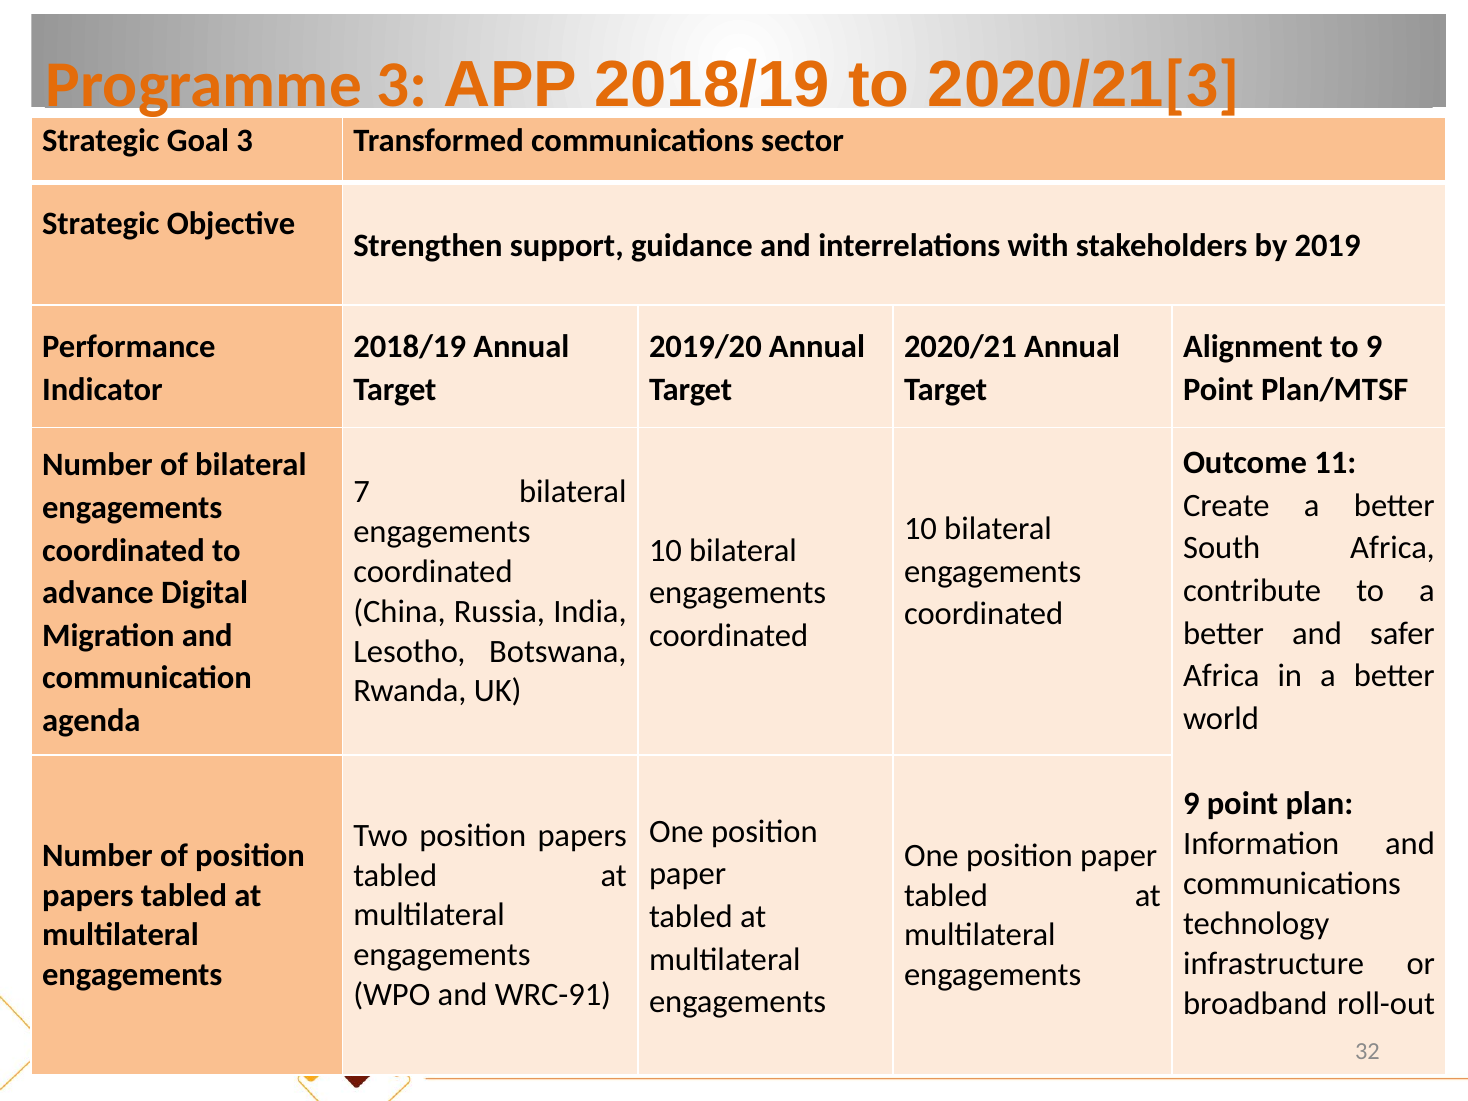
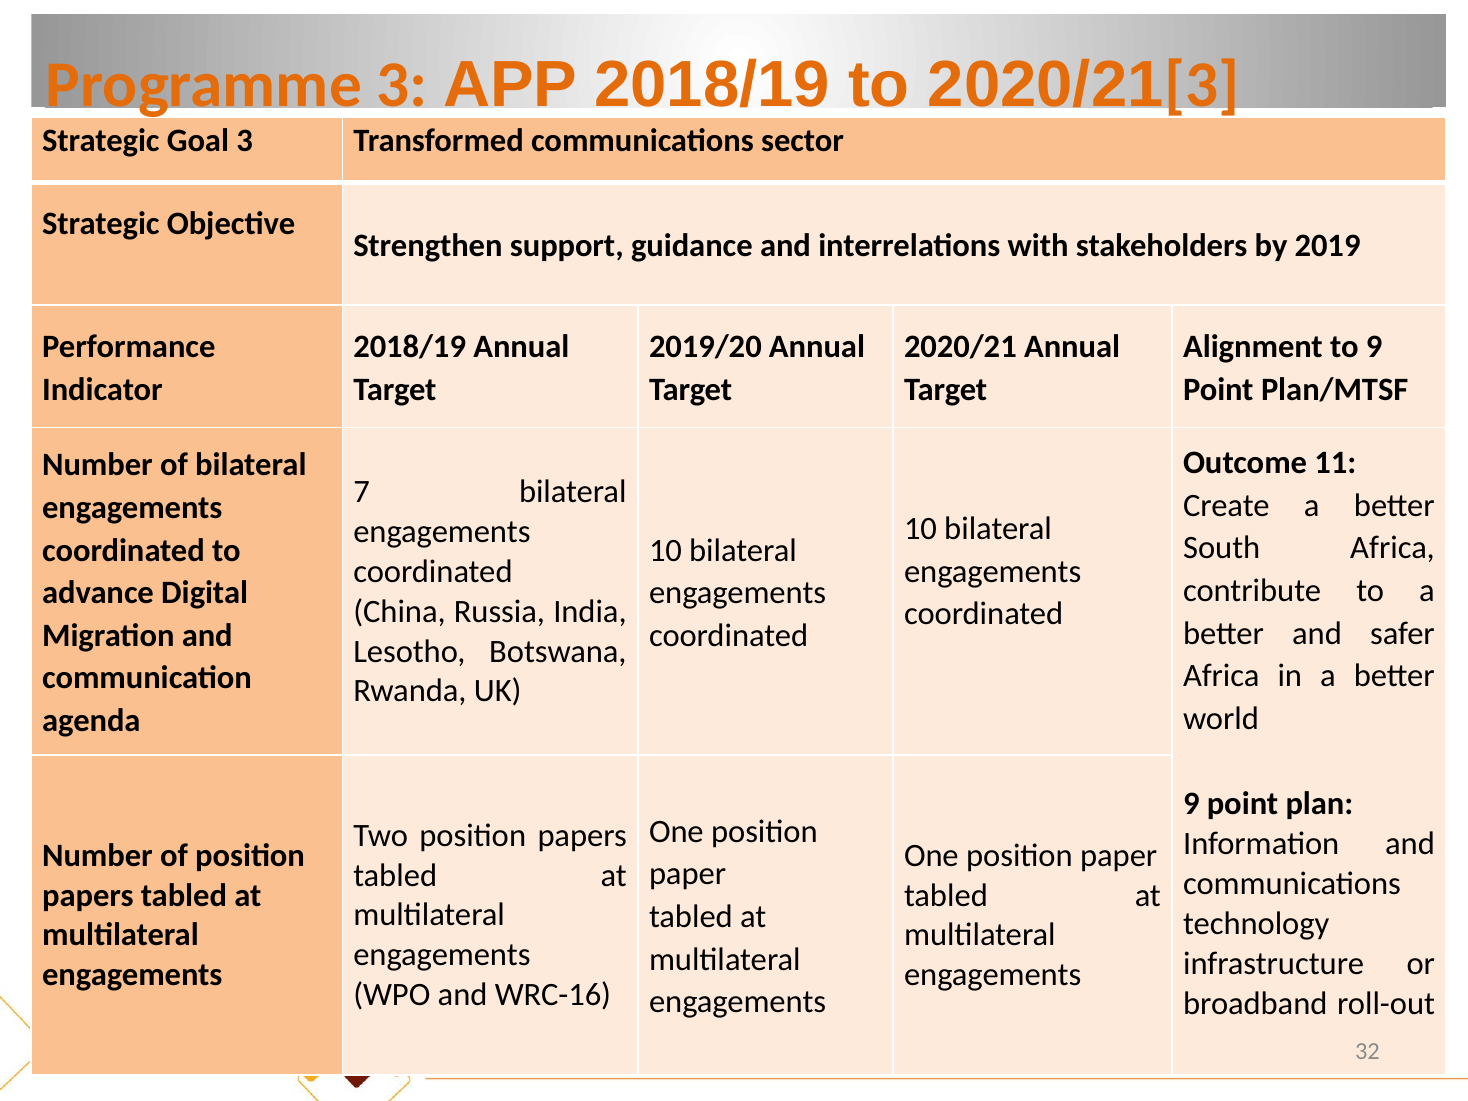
WRC-91: WRC-91 -> WRC-16 (553, 995)
